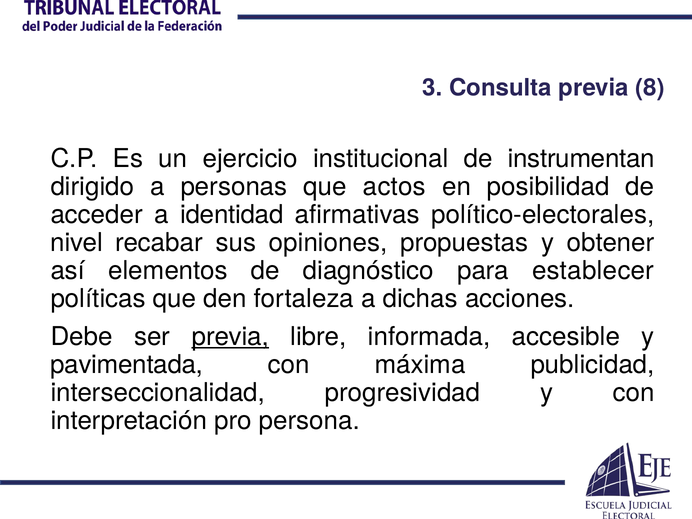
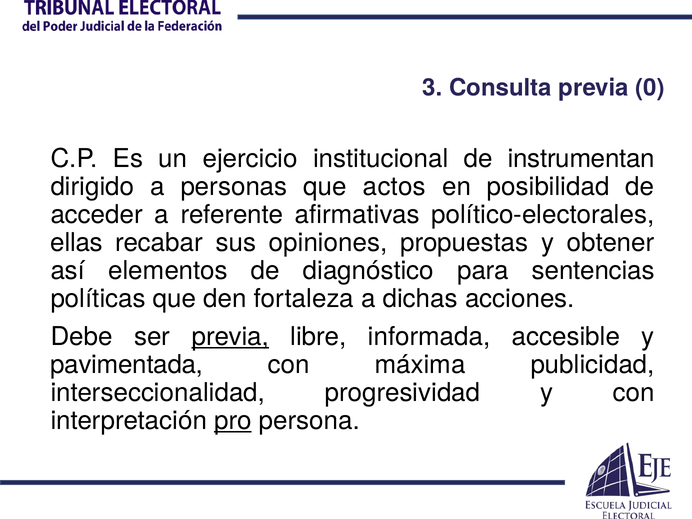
8: 8 -> 0 (650, 88)
identidad: identidad -> referente (232, 215)
nivel: nivel -> ellas (77, 243)
establecer: establecer -> sentencias (593, 271)
pro underline: none -> present (233, 421)
